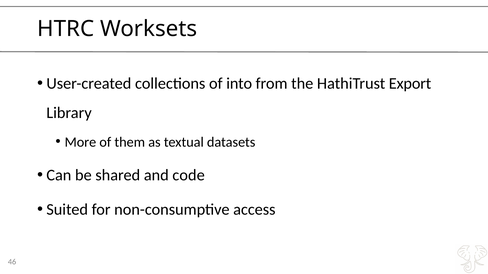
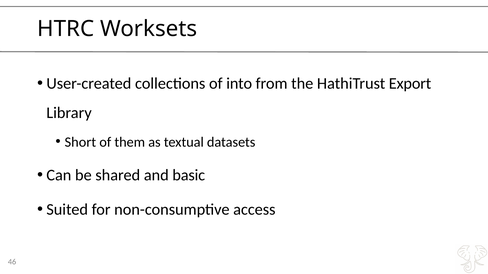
More: More -> Short (80, 142)
code: code -> basic (189, 176)
